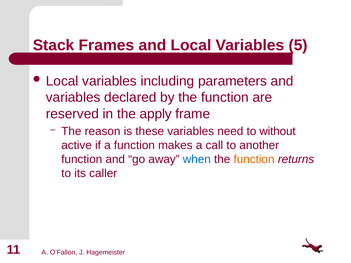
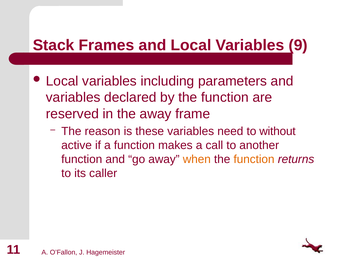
5: 5 -> 9 (298, 45)
the apply: apply -> away (156, 114)
when colour: blue -> orange (197, 159)
